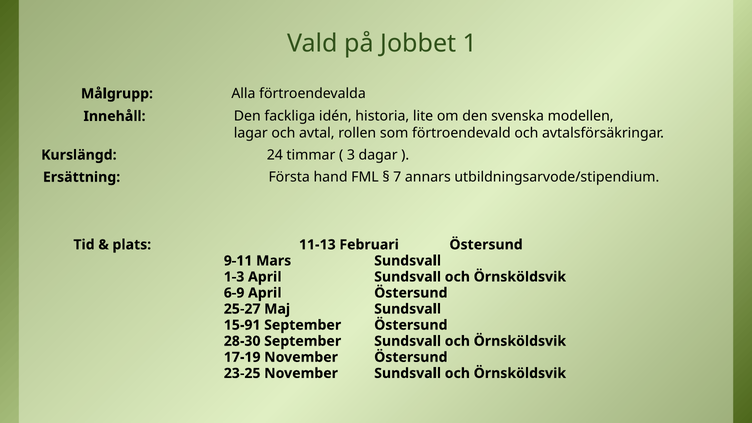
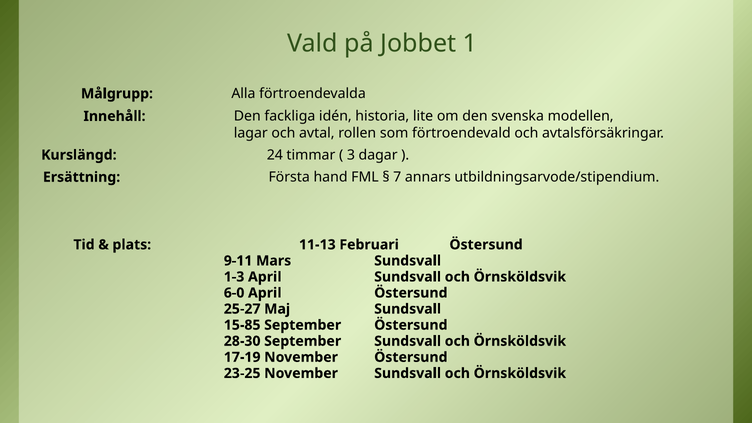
6-9: 6-9 -> 6-0 (234, 293)
15-91: 15-91 -> 15-85 (242, 325)
